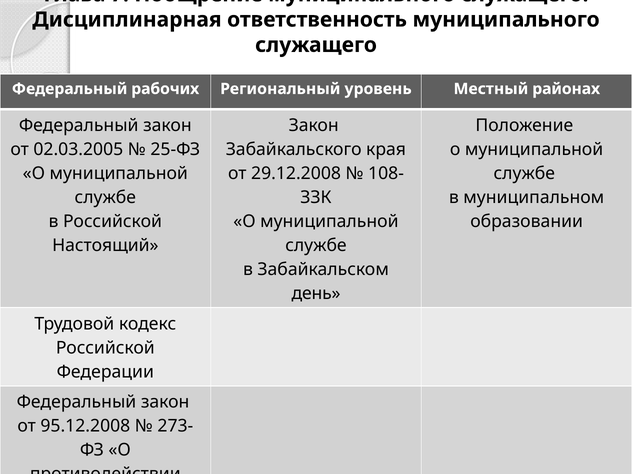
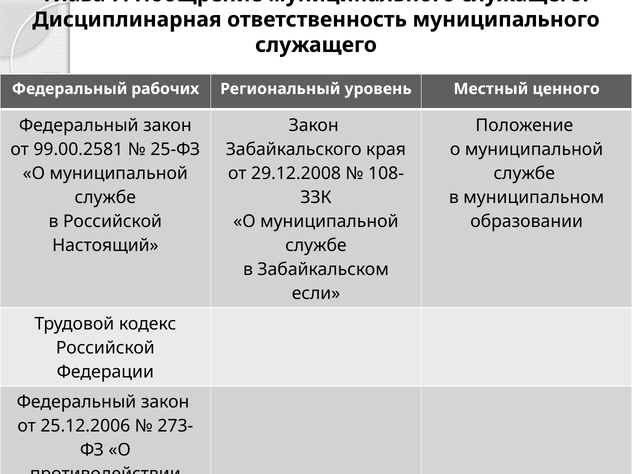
районах: районах -> ценного (566, 89)
02.03.2005: 02.03.2005 -> 99.00.2581 (78, 149)
день: день -> если (316, 293)
95.12.2008: 95.12.2008 -> 25.12.2006 (85, 426)
